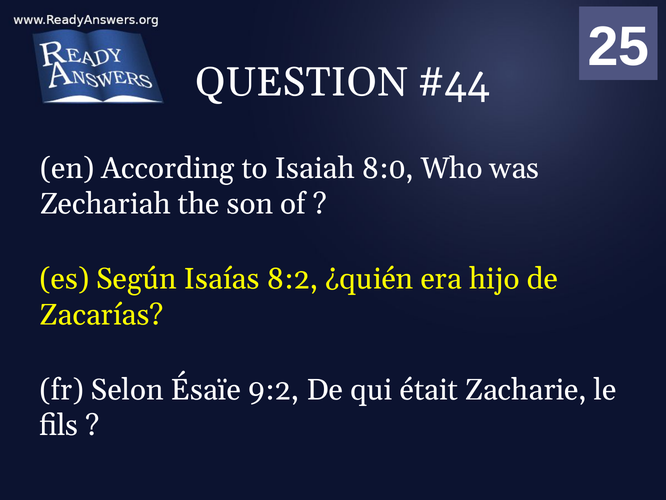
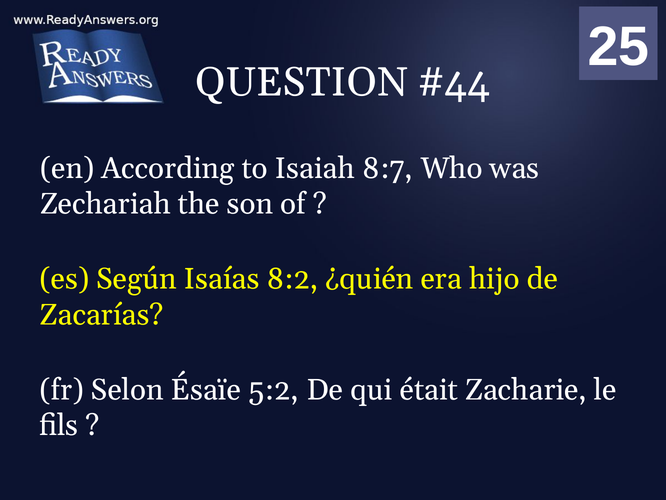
8:0: 8:0 -> 8:7 (388, 168)
9:2: 9:2 -> 5:2 (274, 389)
